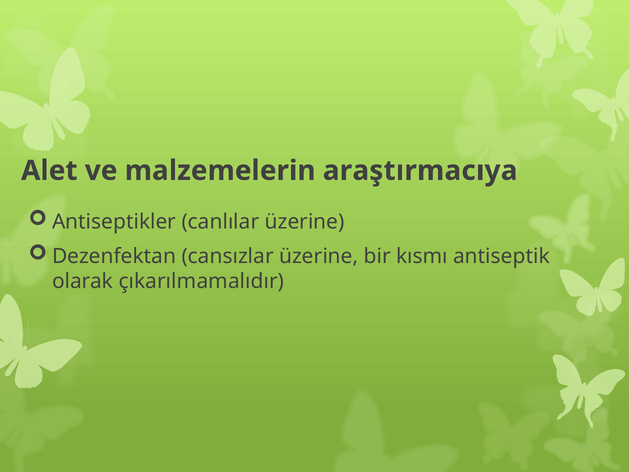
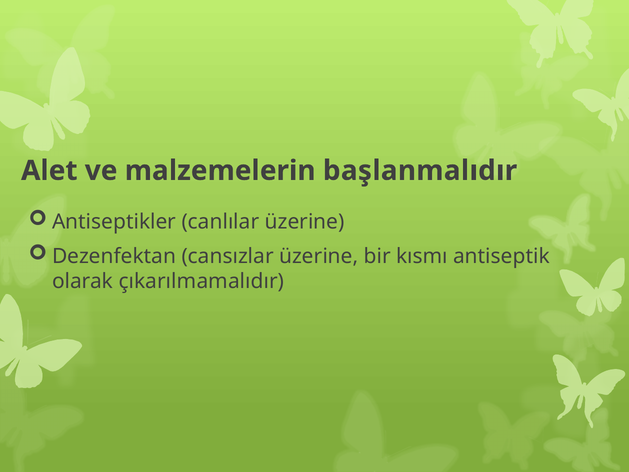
araştırmacıya: araştırmacıya -> başlanmalıdır (420, 171)
